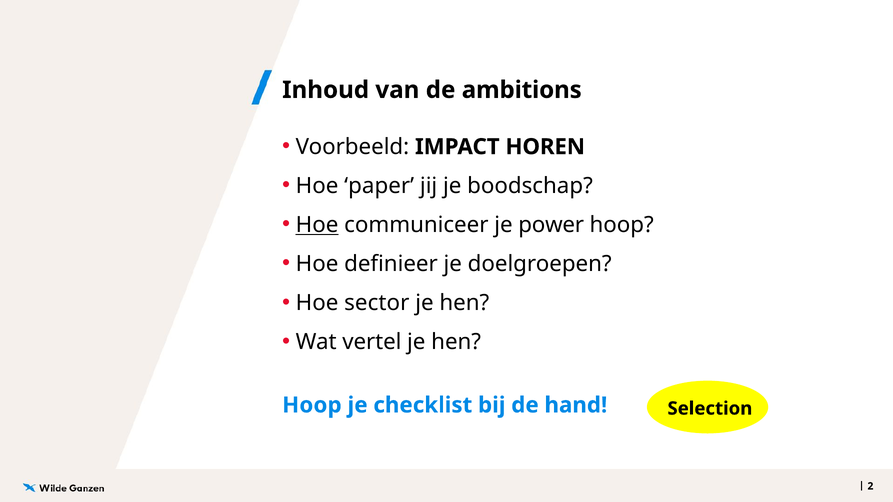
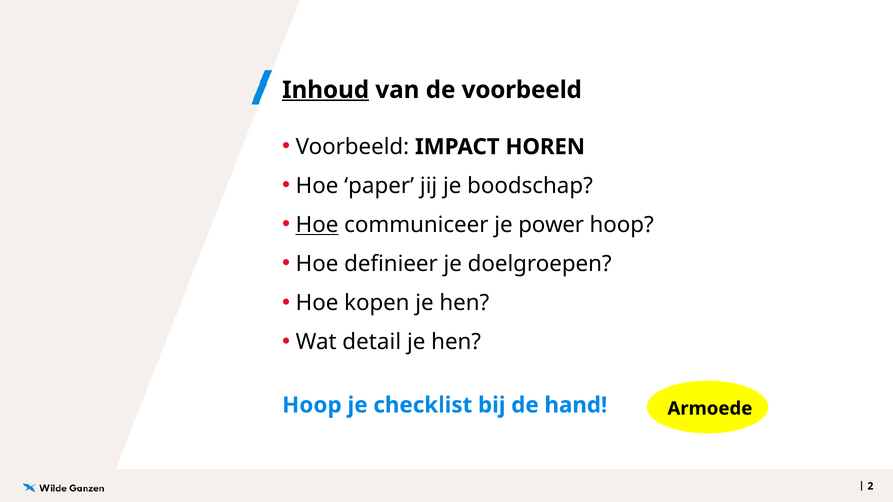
Inhoud underline: none -> present (326, 90)
de ambitions: ambitions -> voorbeeld (522, 90)
sector: sector -> kopen (377, 303)
vertel: vertel -> detail (372, 342)
Selection: Selection -> Armoede (710, 409)
